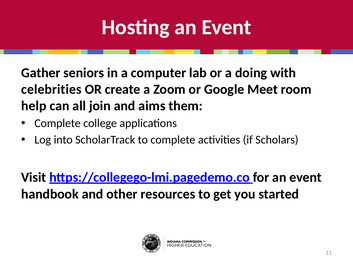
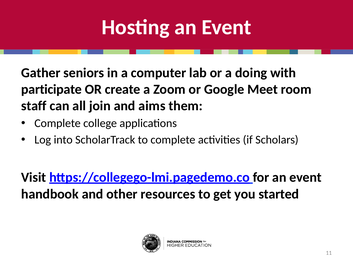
celebrities: celebrities -> participate (52, 89)
help: help -> staff (34, 106)
